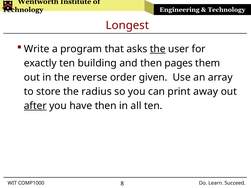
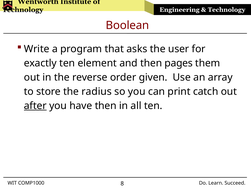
Longest: Longest -> Boolean (127, 25)
the underline: present -> none (158, 49)
building: building -> element (97, 63)
away: away -> catch (206, 92)
